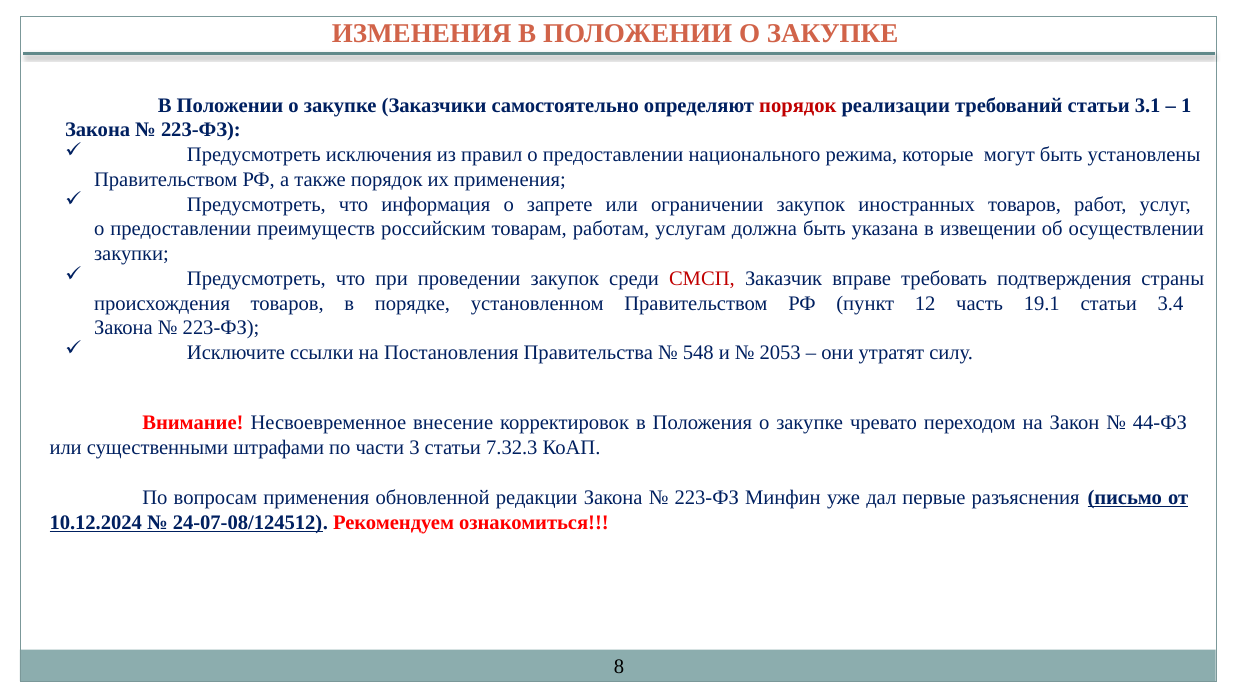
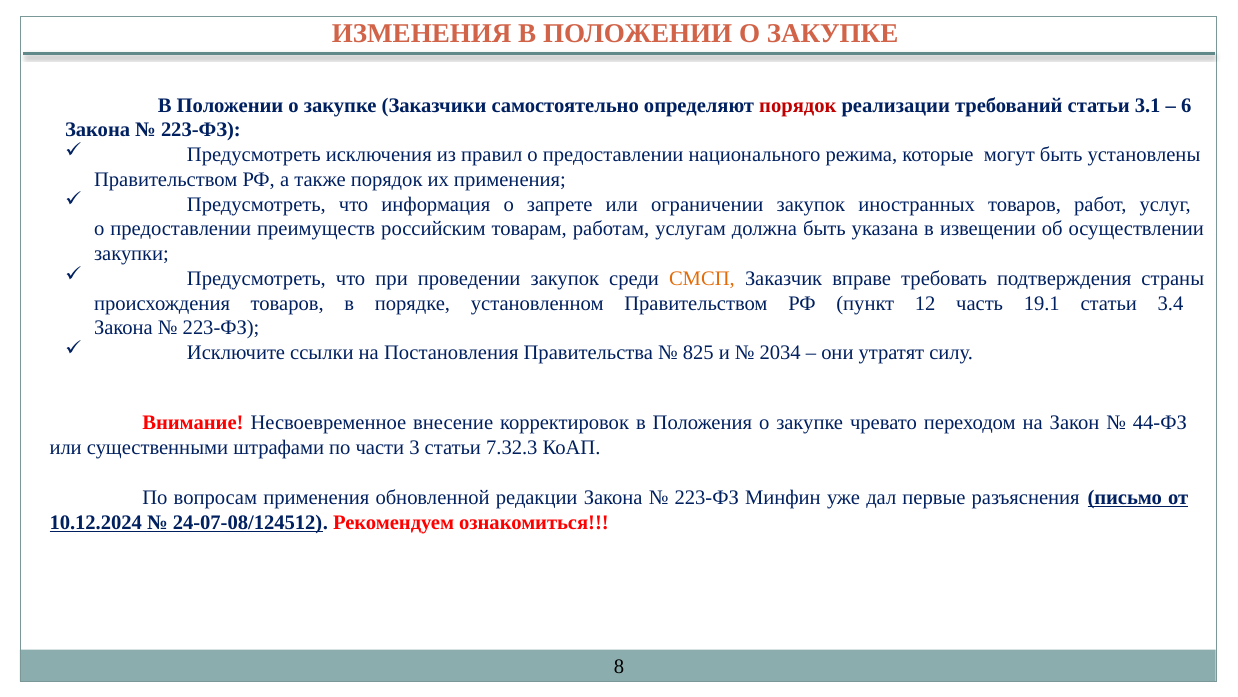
1: 1 -> 6 (1186, 105)
СМСП colour: red -> orange (702, 278)
548: 548 -> 825 (698, 353)
2053: 2053 -> 2034 (780, 353)
